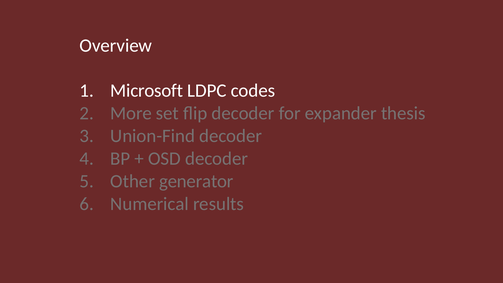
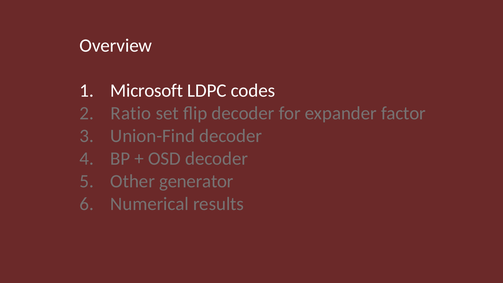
More: More -> Ratio (131, 113)
thesis: thesis -> factor (403, 113)
